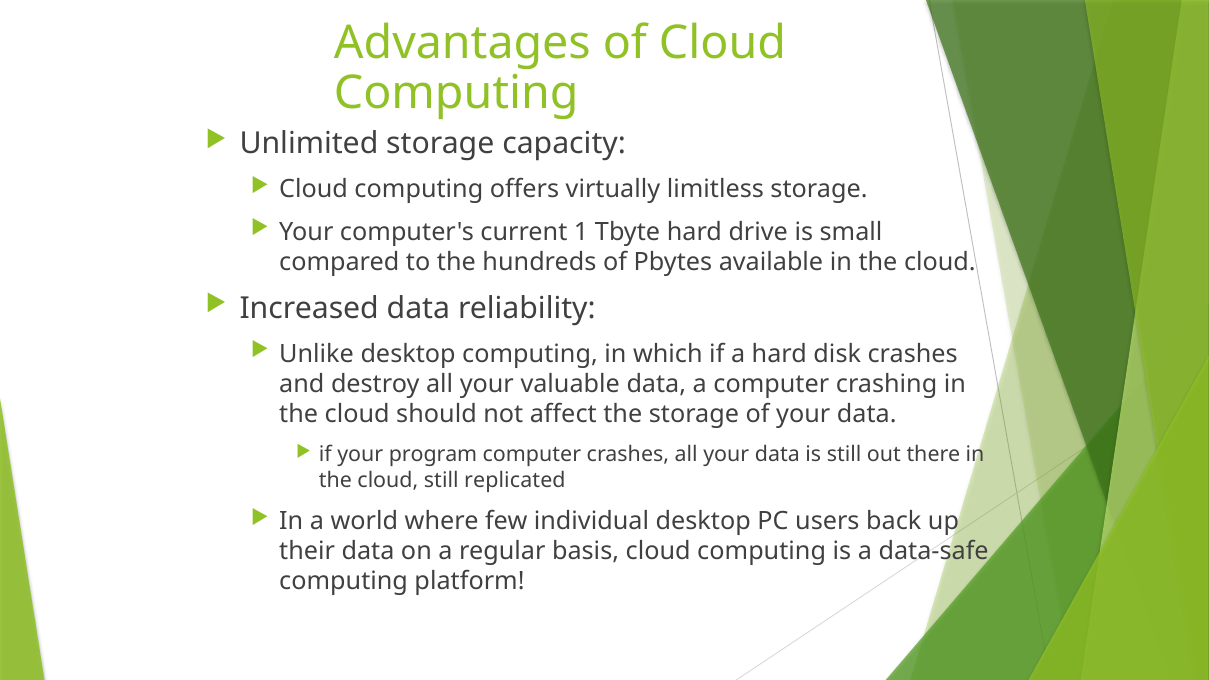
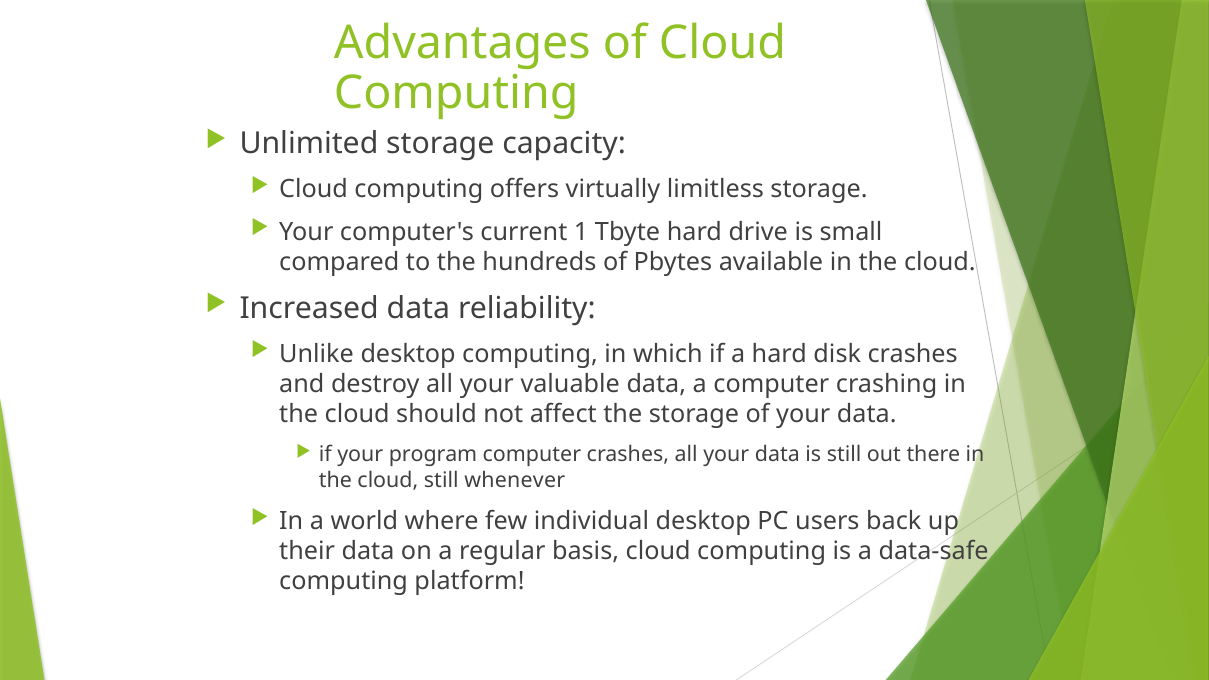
replicated: replicated -> whenever (515, 480)
